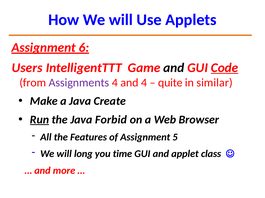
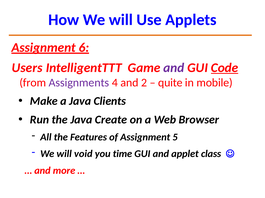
and colour: black -> purple (174, 68)
and 4: 4 -> 2 (144, 83)
similar: similar -> mobile (215, 83)
Create: Create -> Clients (110, 101)
Run underline: present -> none (40, 120)
Forbid: Forbid -> Create (111, 120)
long: long -> void (83, 154)
